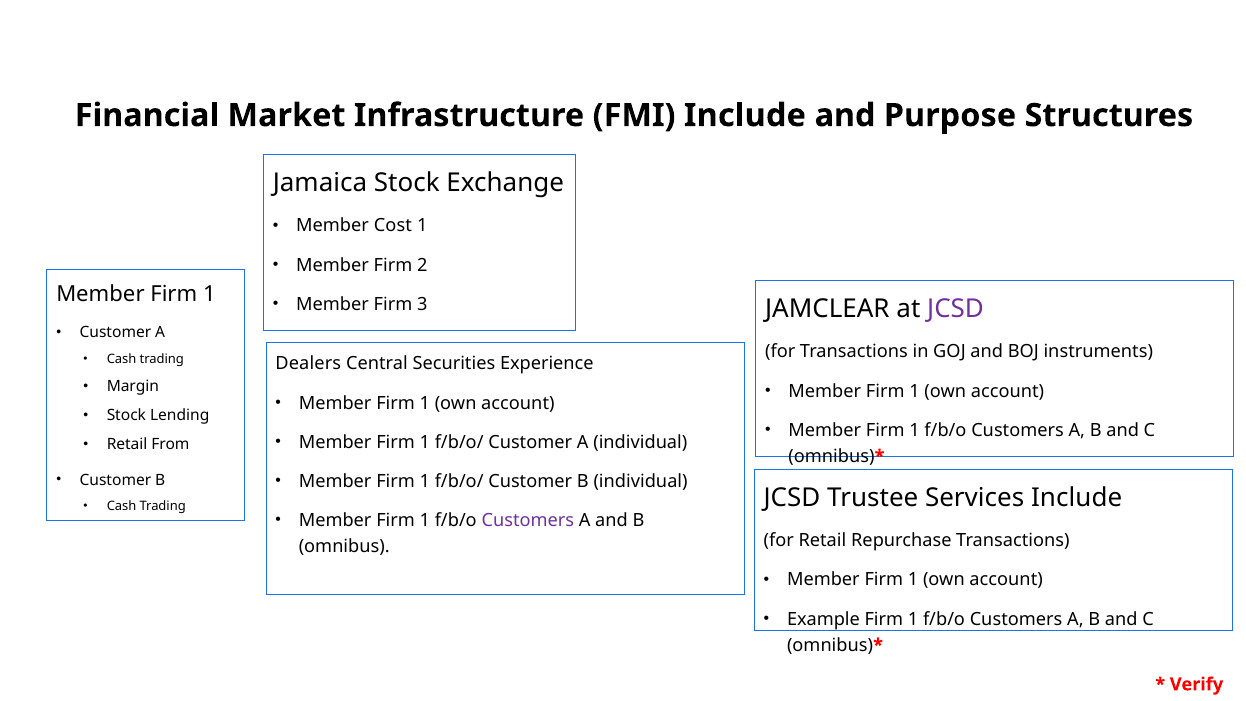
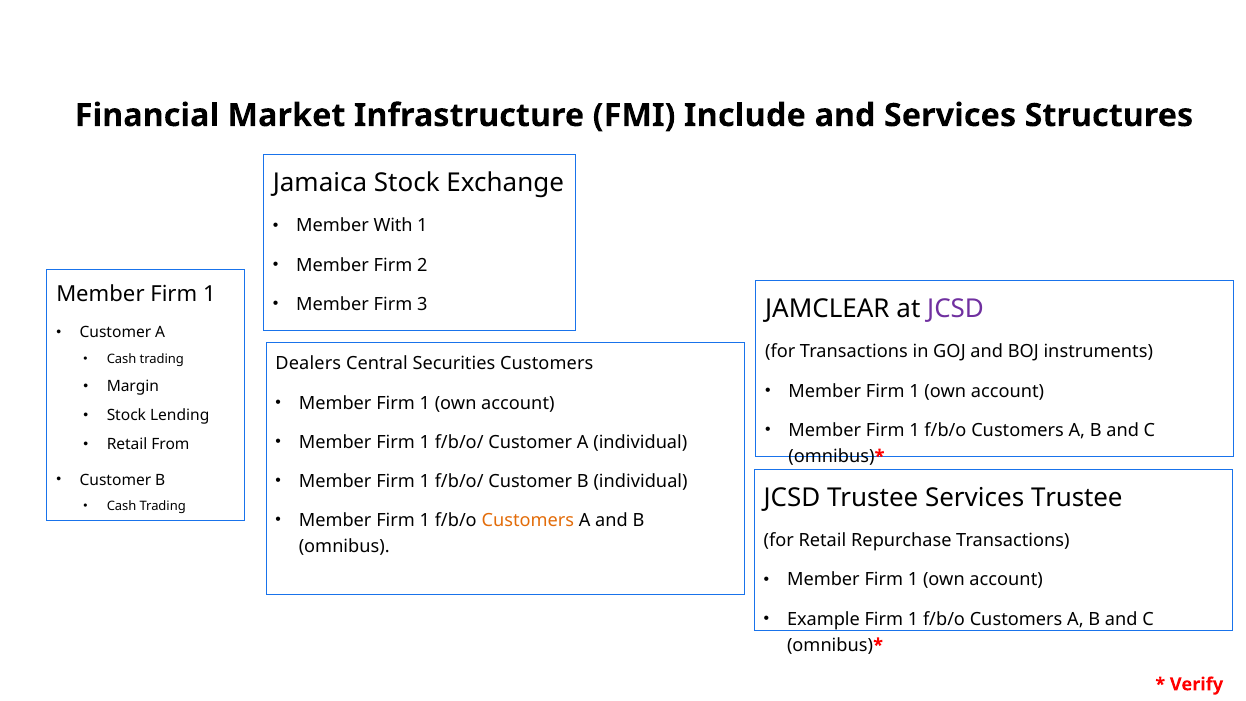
and Purpose: Purpose -> Services (950, 115)
Cost: Cost -> With (393, 226)
Securities Experience: Experience -> Customers (547, 364)
Services Include: Include -> Trustee (1077, 497)
Customers colour: purple -> orange (528, 520)
